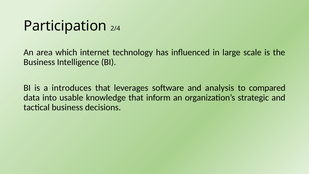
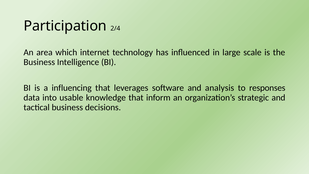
introduces: introduces -> influencing (72, 88)
compared: compared -> responses (267, 88)
